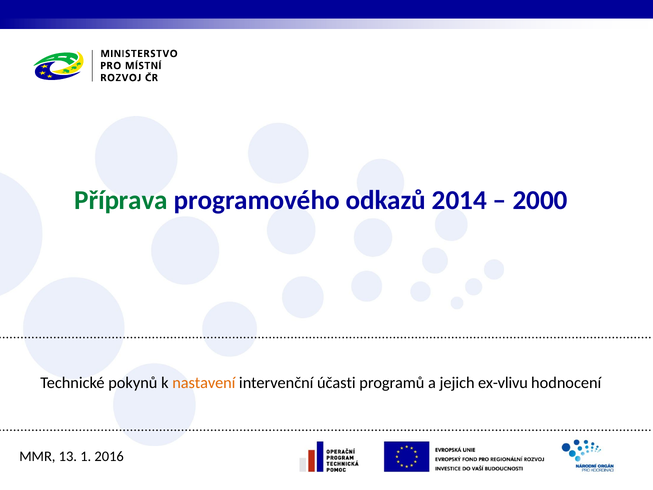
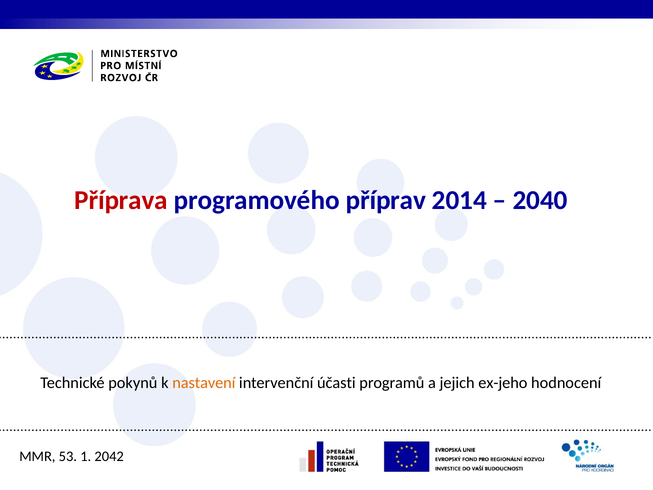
Příprava colour: green -> red (121, 200)
odkazů: odkazů -> příprav (386, 200)
2000: 2000 -> 2040 (540, 200)
ex-vlivu: ex-vlivu -> ex-jeho (503, 383)
13: 13 -> 53 (68, 456)
2016: 2016 -> 2042 (109, 456)
